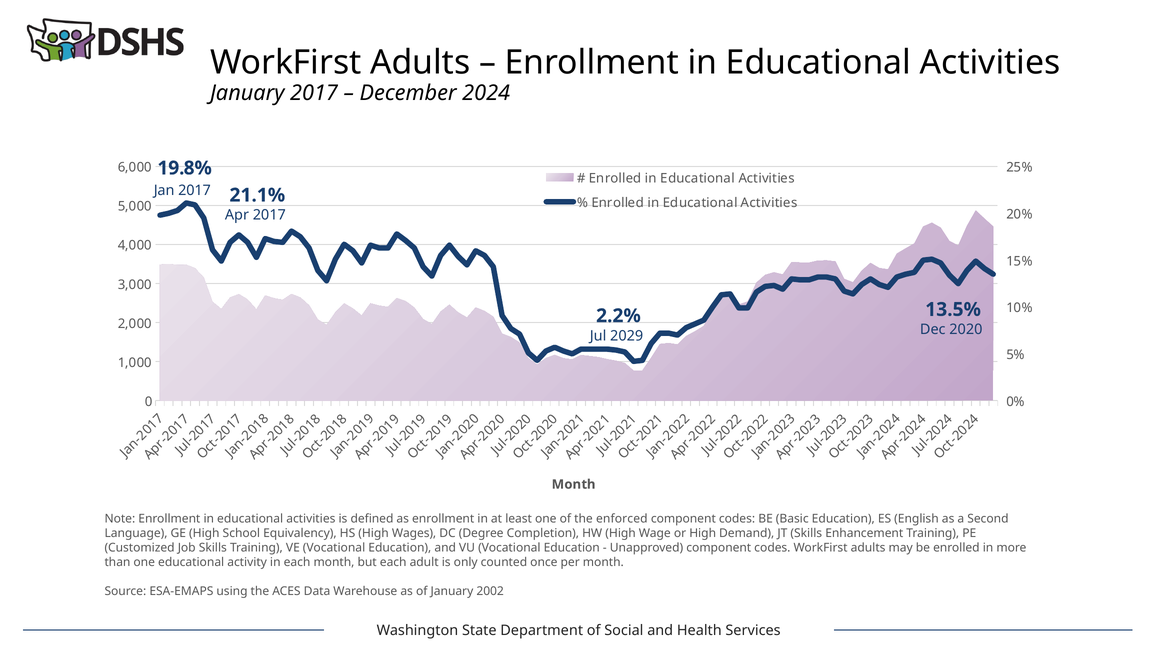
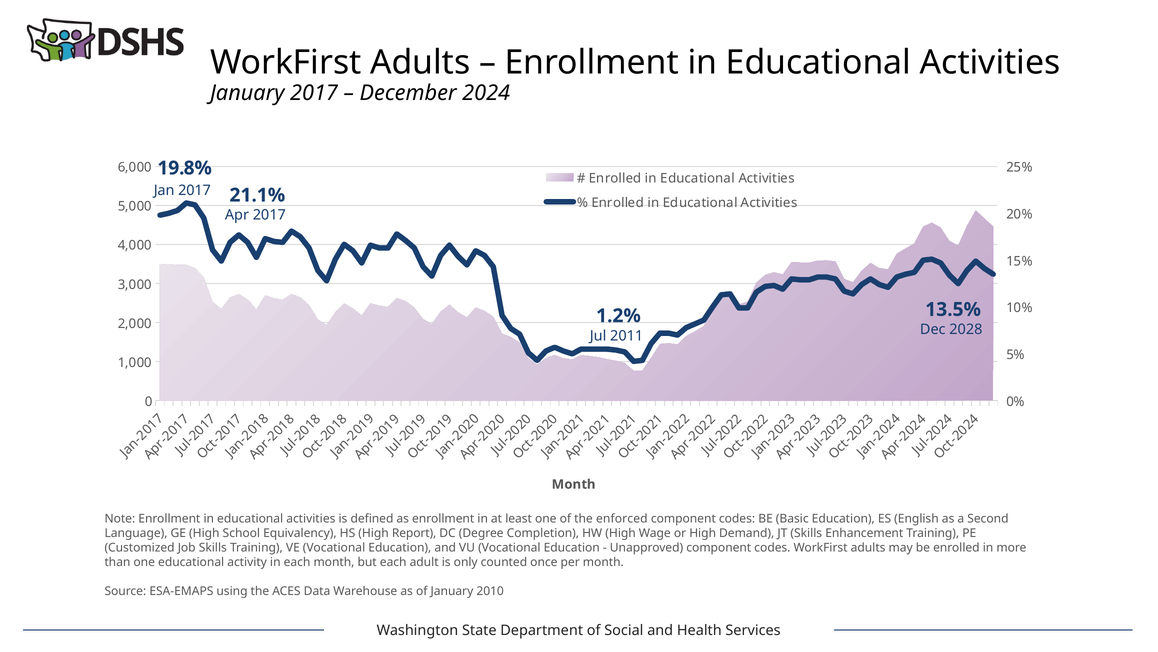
2.2%: 2.2% -> 1.2% (618, 315)
2020: 2020 -> 2028 (966, 329)
2029: 2029 -> 2011 (627, 335)
Wages: Wages -> Report (414, 533)
2002: 2002 -> 2010 (490, 591)
